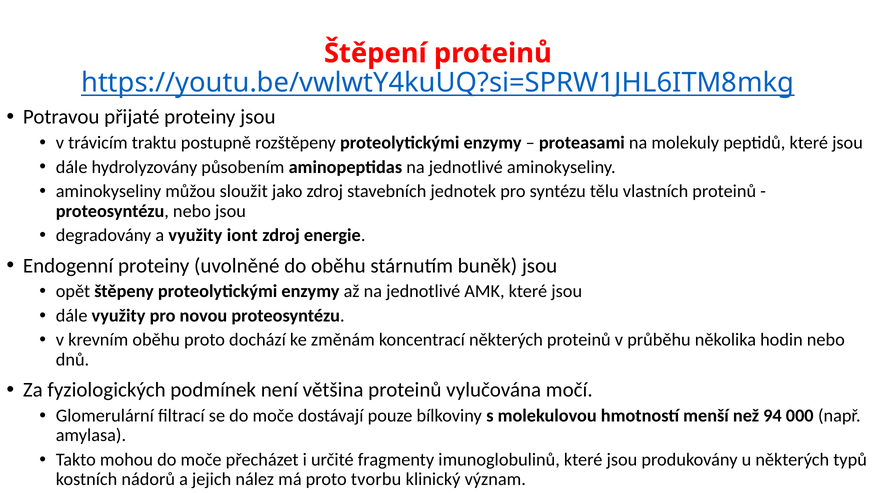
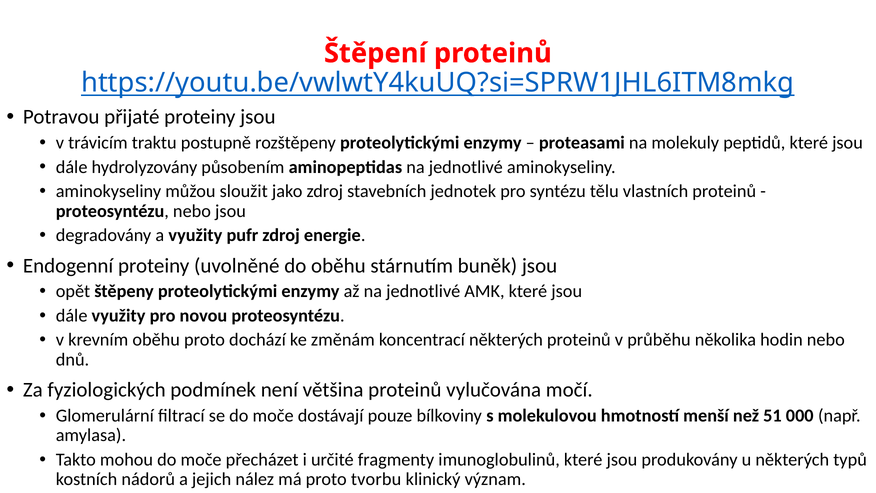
iont: iont -> pufr (242, 235)
94: 94 -> 51 (772, 416)
